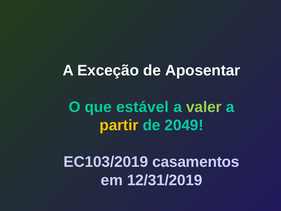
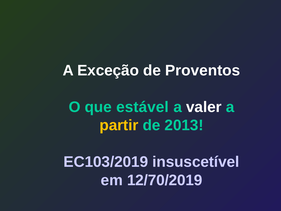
Aposentar: Aposentar -> Proventos (203, 70)
valer colour: light green -> white (204, 107)
2049: 2049 -> 2013 (184, 125)
casamentos: casamentos -> insuscetível (196, 162)
12/31/2019: 12/31/2019 -> 12/70/2019 (165, 180)
